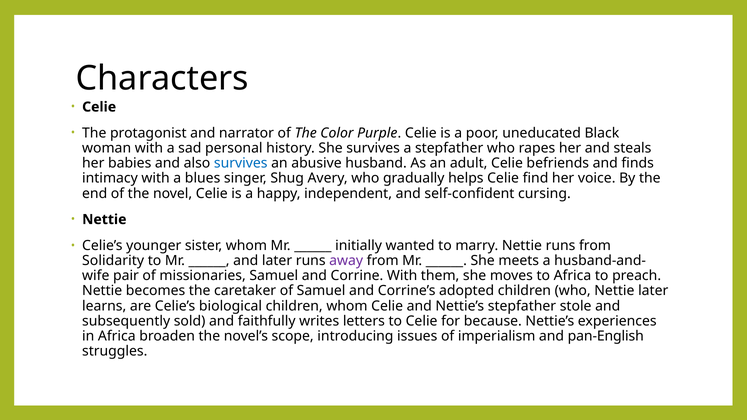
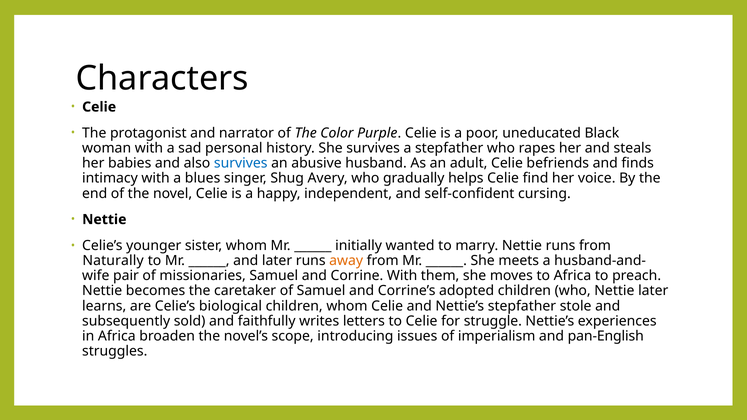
Solidarity: Solidarity -> Naturally (113, 261)
away colour: purple -> orange (346, 261)
because: because -> struggle (493, 321)
